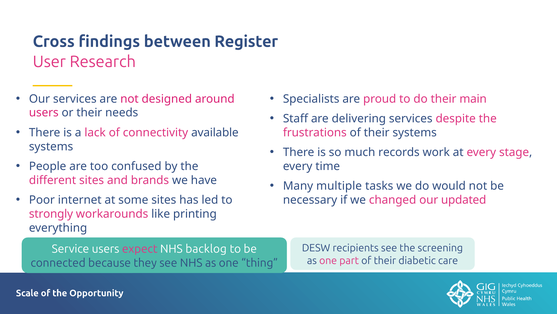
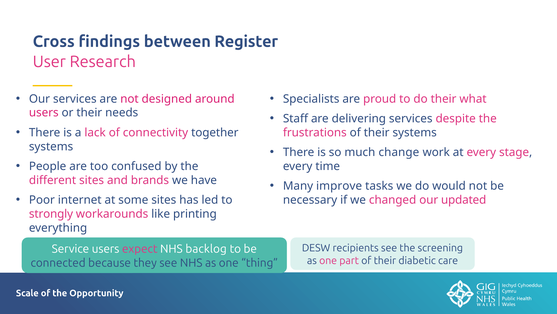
main: main -> what (473, 99)
available: available -> together (215, 132)
records: records -> change (399, 152)
multiple: multiple -> improve (339, 186)
